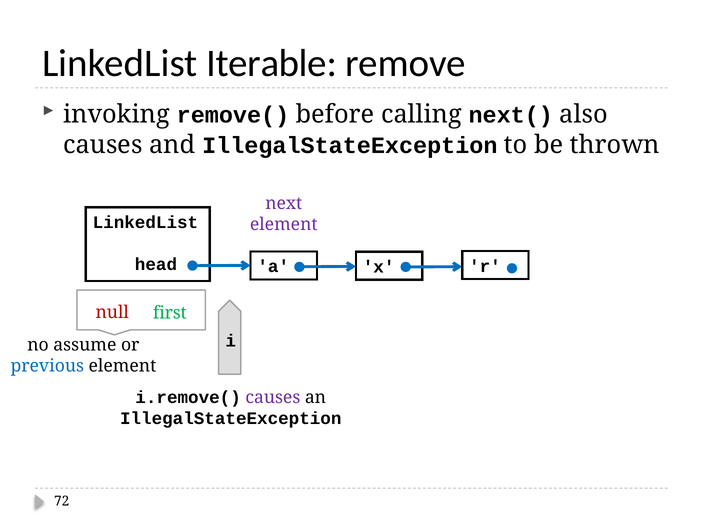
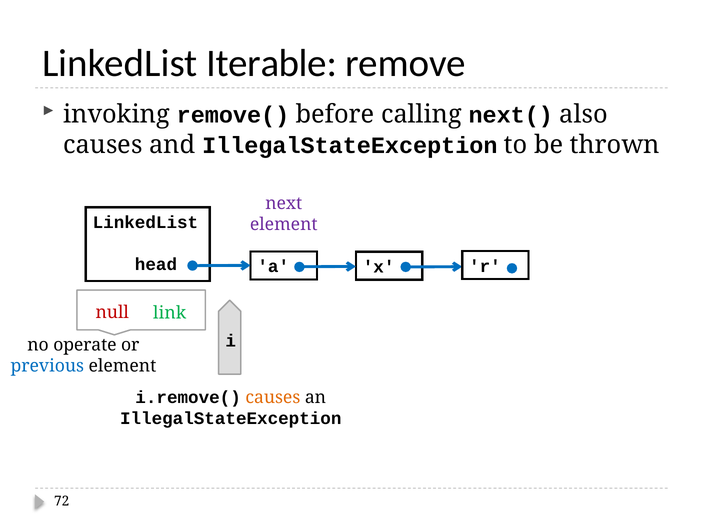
first: first -> link (170, 313)
assume: assume -> operate (85, 345)
causes colour: purple -> orange (273, 397)
